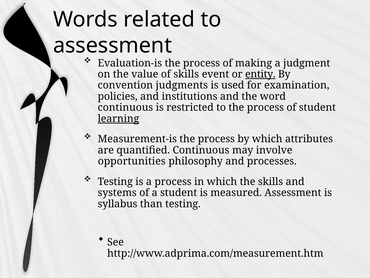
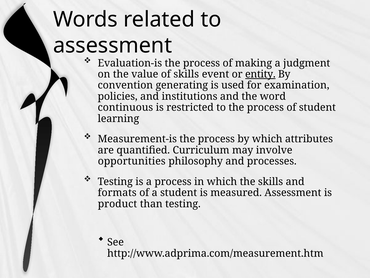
judgments: judgments -> generating (182, 85)
learning underline: present -> none (118, 118)
quantified Continuous: Continuous -> Curriculum (201, 150)
systems: systems -> formats (117, 192)
syllabus: syllabus -> product (117, 204)
